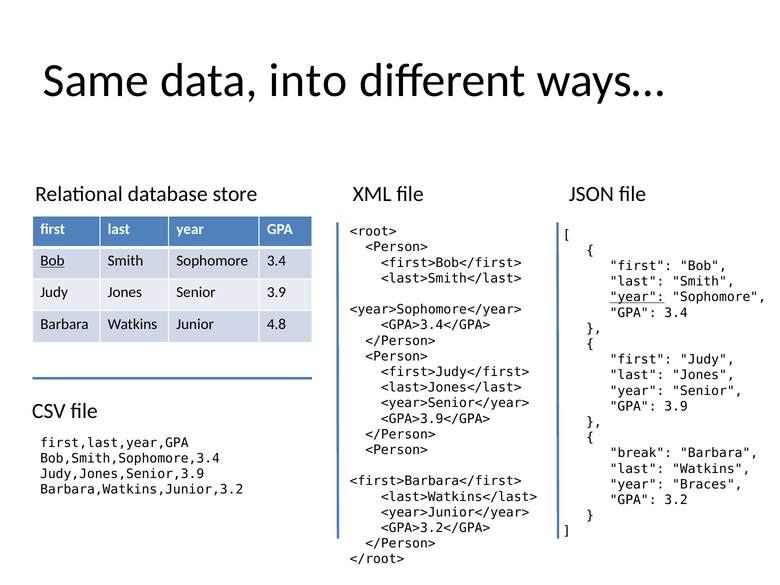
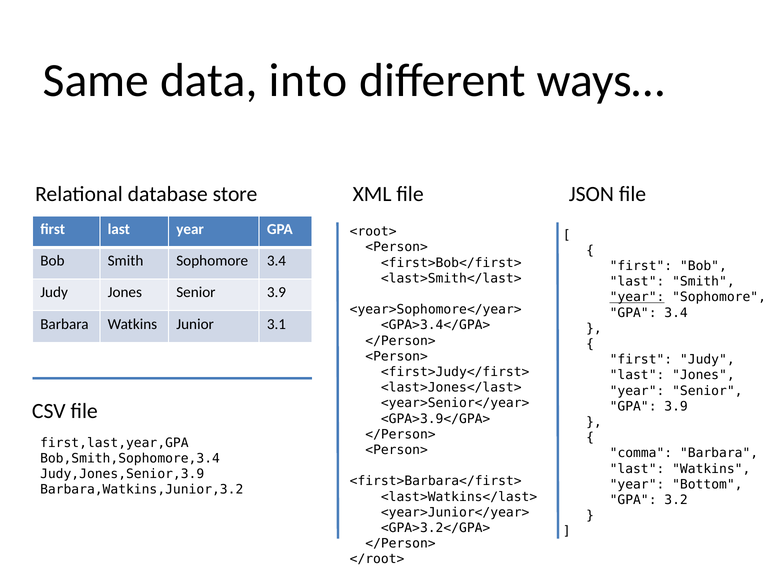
Bob underline: present -> none (52, 261)
4.8: 4.8 -> 3.1 (276, 324)
break: break -> comma (641, 453)
Braces: Braces -> Bottom (707, 484)
